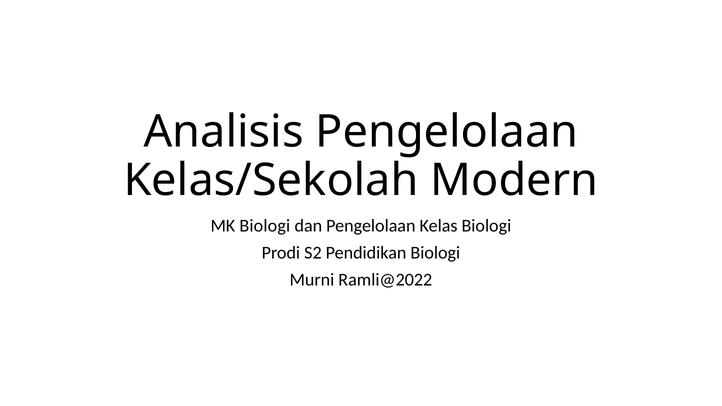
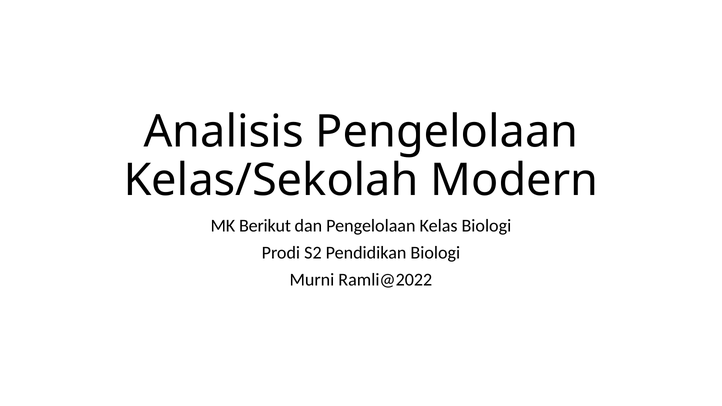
MK Biologi: Biologi -> Berikut (265, 226)
